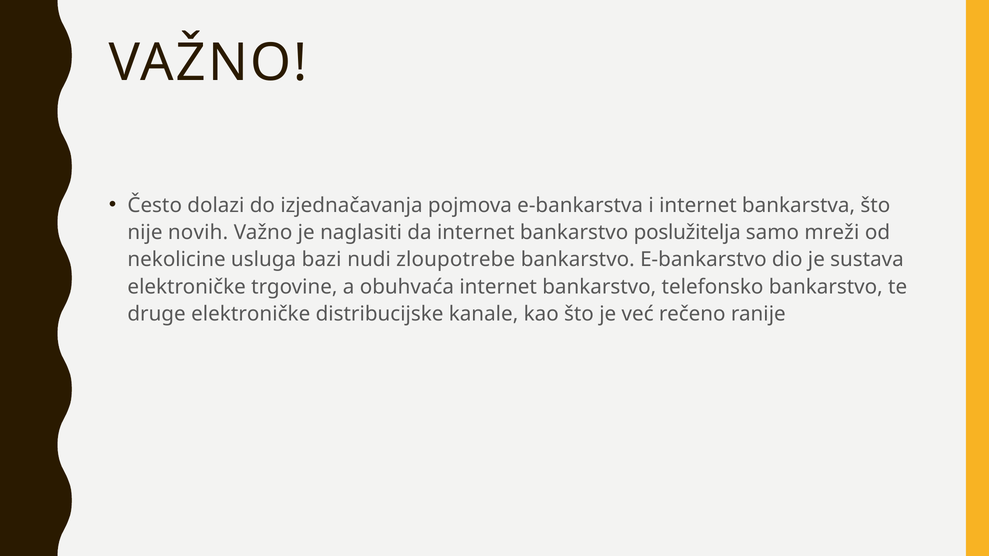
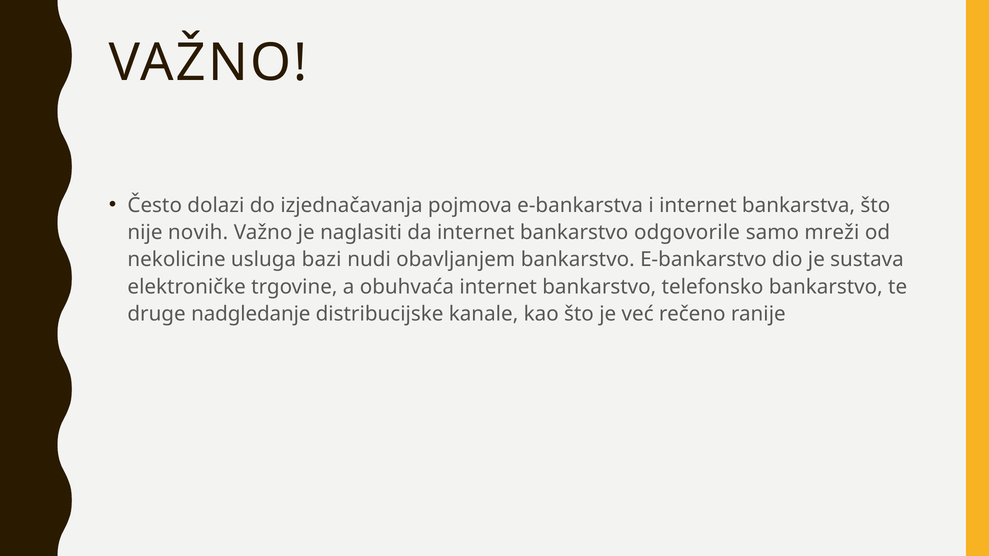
poslužitelja: poslužitelja -> odgovorile (687, 233)
zloupotrebe: zloupotrebe -> obavljanjem (456, 260)
druge elektroničke: elektroničke -> nadgledanje (251, 314)
